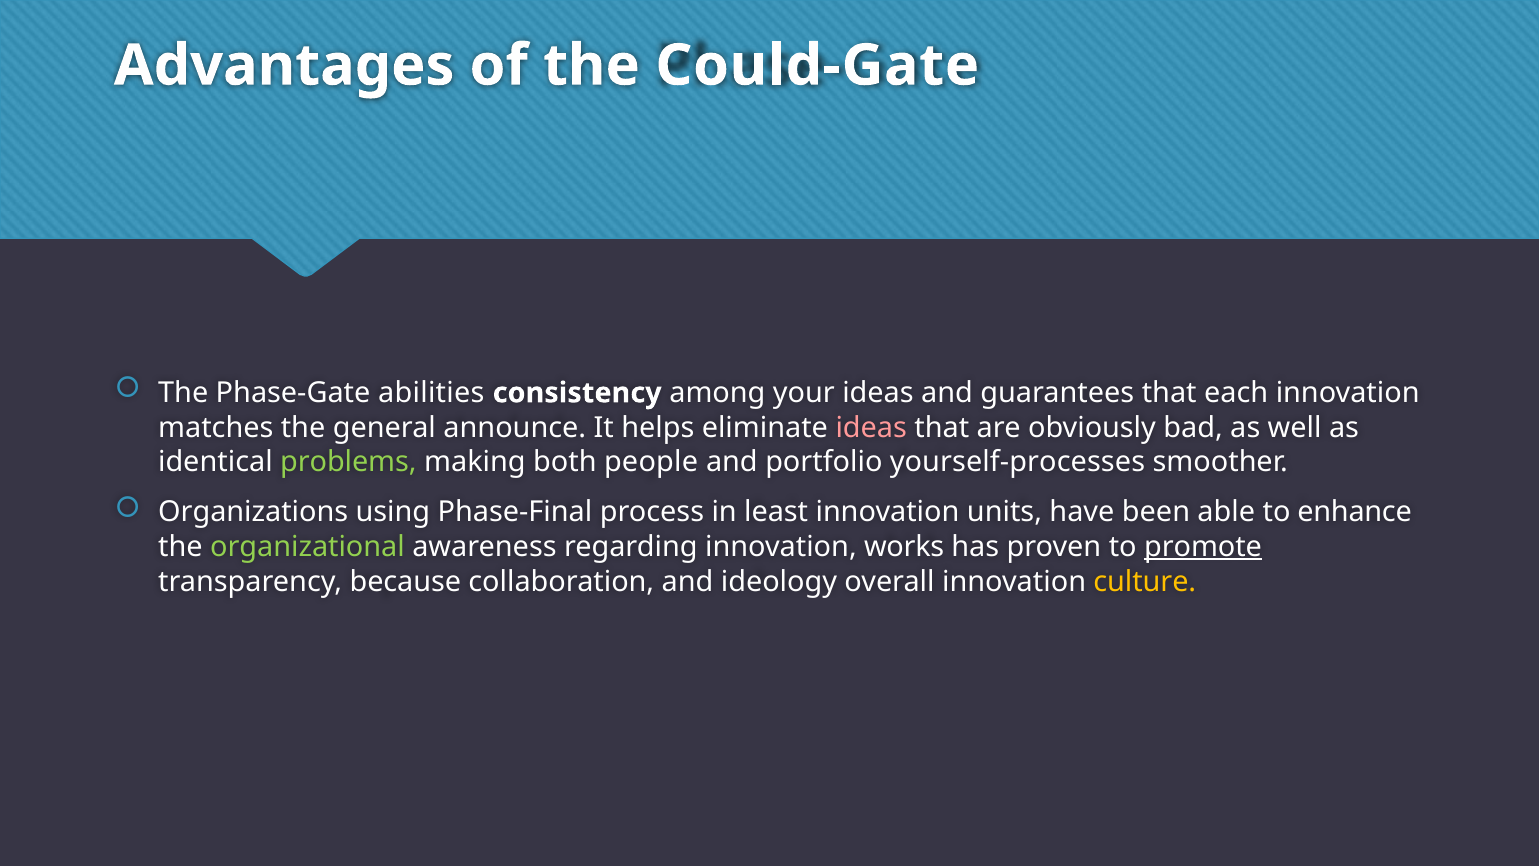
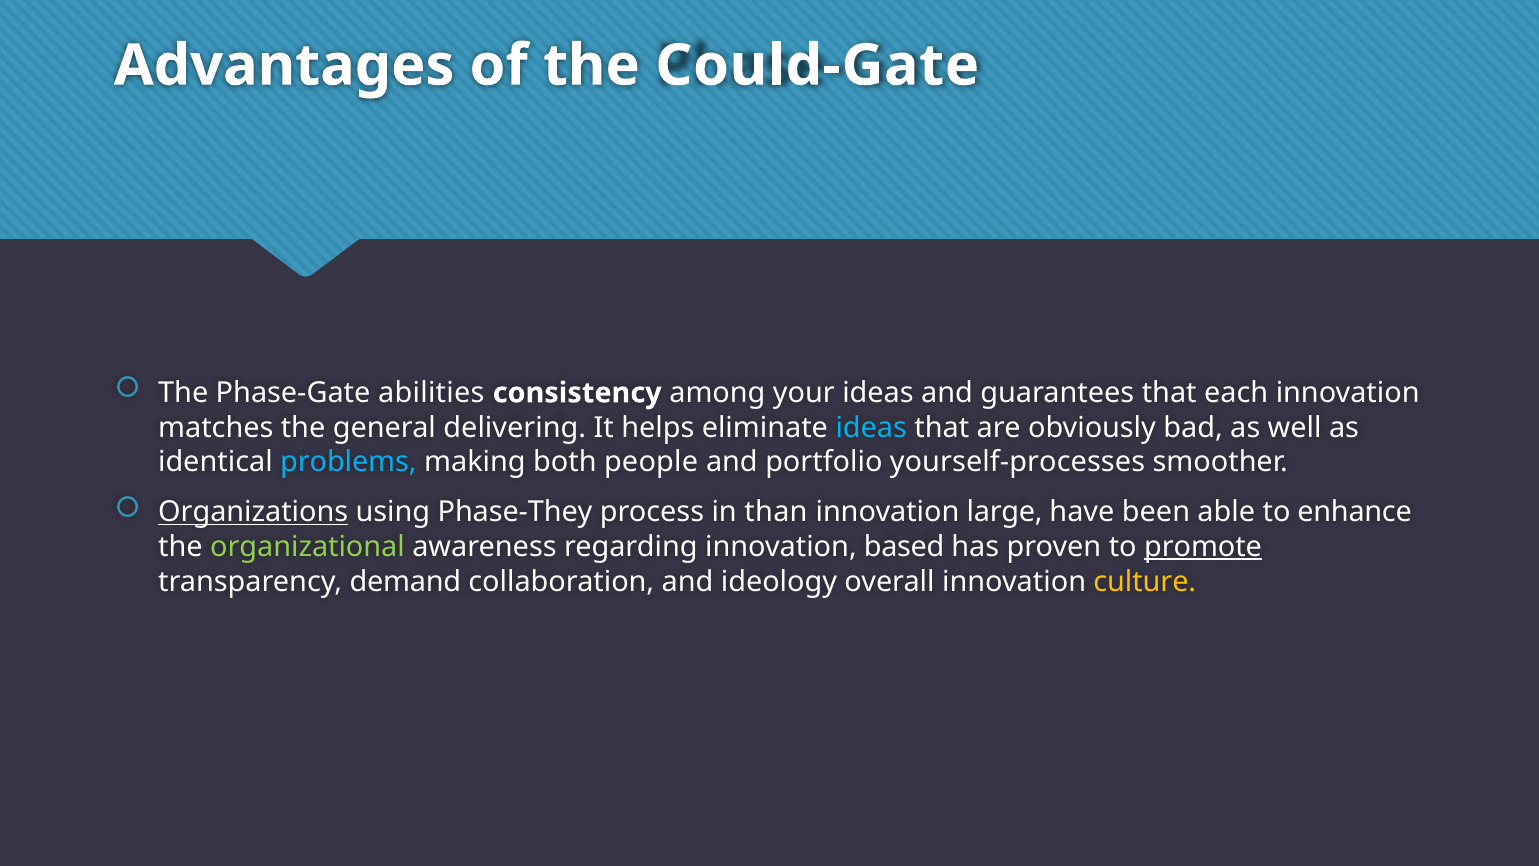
announce: announce -> delivering (515, 427)
ideas colour: pink -> light blue (871, 427)
problems colour: light green -> light blue (348, 462)
Organizations underline: none -> present (253, 512)
Phase-Final: Phase-Final -> Phase-They (515, 512)
least: least -> than (776, 512)
units: units -> large (1005, 512)
works: works -> based (904, 547)
because: because -> demand (405, 581)
